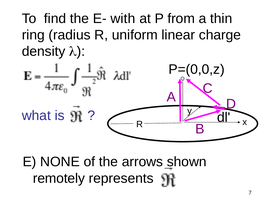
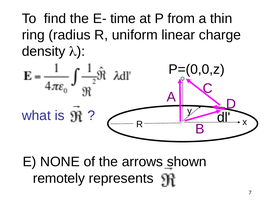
with: with -> time (123, 19)
